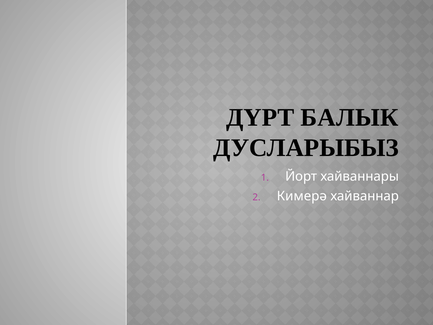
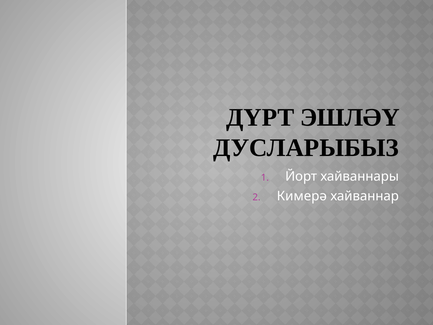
БАЛЫК: БАЛЫК -> ЭШЛӘҮ (350, 117)
